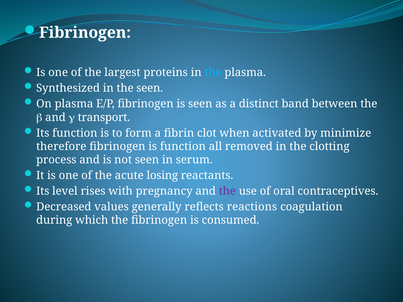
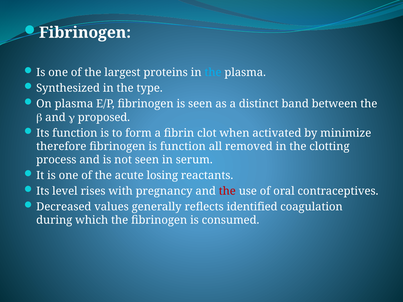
the seen: seen -> type (150, 88)
transport: transport -> proposed (104, 117)
the colour: purple -> red (227, 191)
reactions: reactions -> identified (252, 207)
